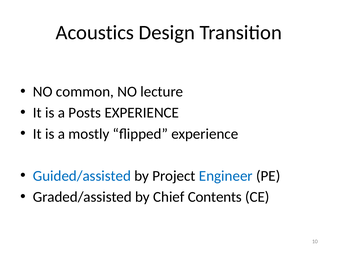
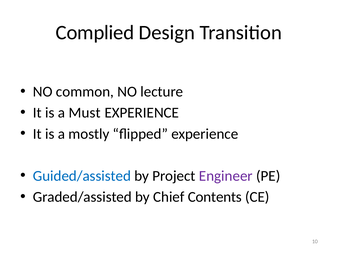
Acoustics: Acoustics -> Complied (95, 33)
Posts: Posts -> Must (85, 113)
Engineer colour: blue -> purple (226, 176)
